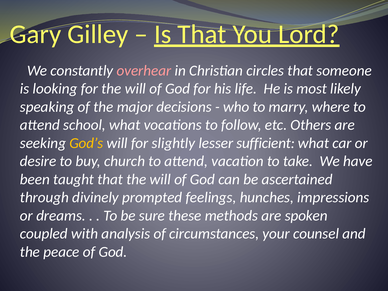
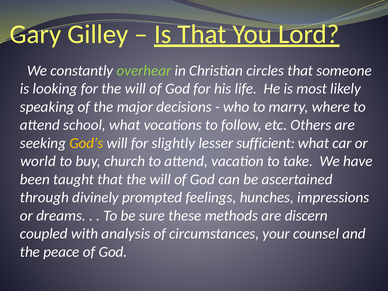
overhear colour: pink -> light green (144, 71)
desire: desire -> world (38, 161)
spoken: spoken -> discern (306, 216)
